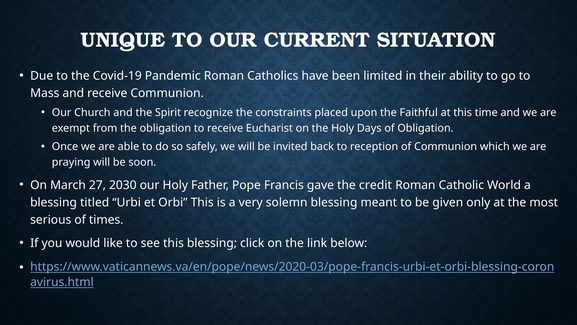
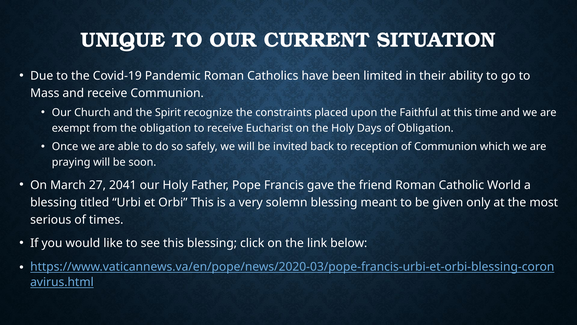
2030: 2030 -> 2041 (123, 185)
credit: credit -> friend (376, 185)
